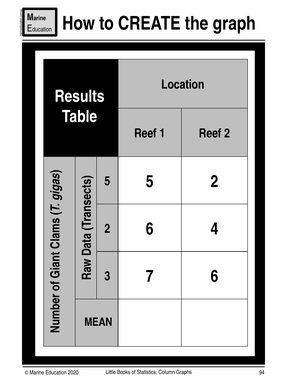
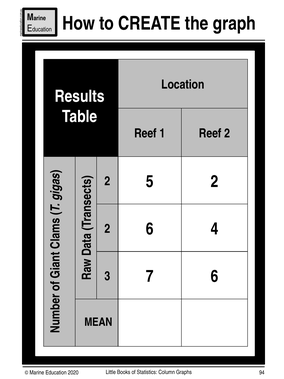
5: 5 -> 2 (107, 181)
